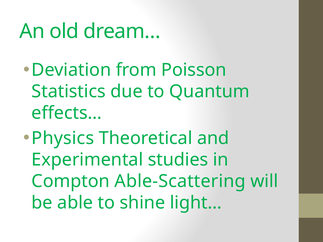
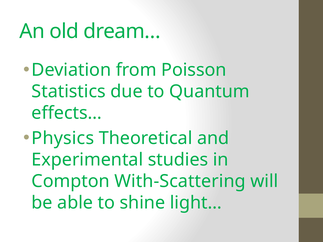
Able-Scattering: Able-Scattering -> With-Scattering (180, 181)
